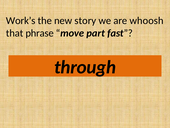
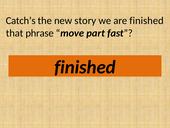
Work’s: Work’s -> Catch’s (21, 21)
are whoosh: whoosh -> finished (147, 21)
through: through -> finished (85, 67)
